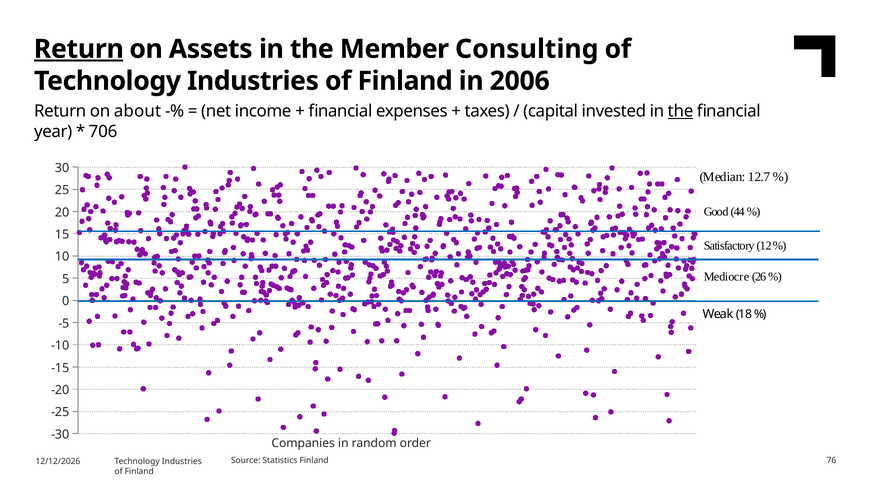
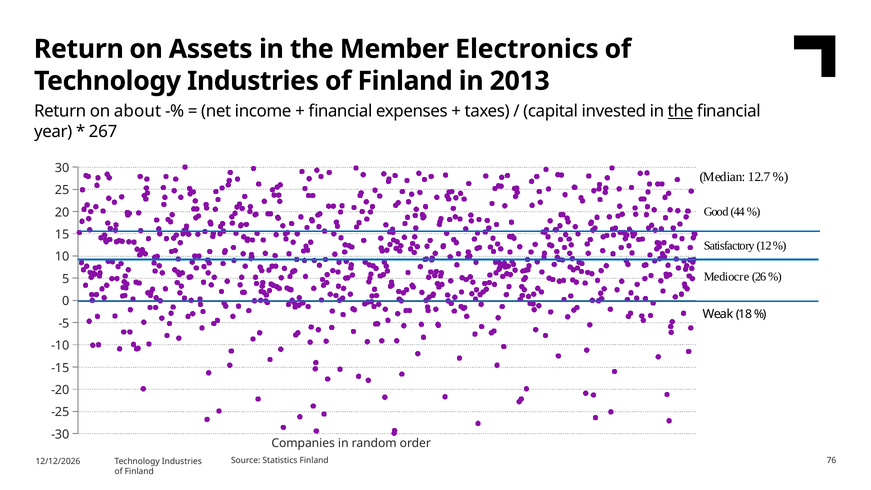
Return underline: present -> none (79, 49)
Consulting: Consulting -> Electronics (527, 49)
2006: 2006 -> 2013 (520, 81)
706: 706 -> 267 (103, 132)
